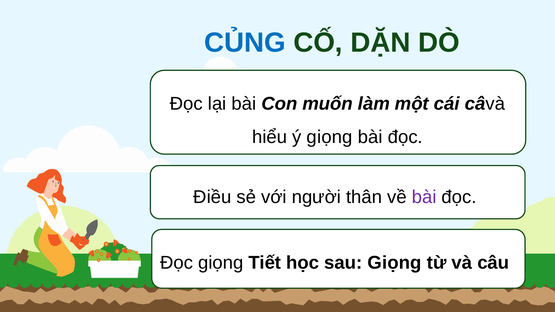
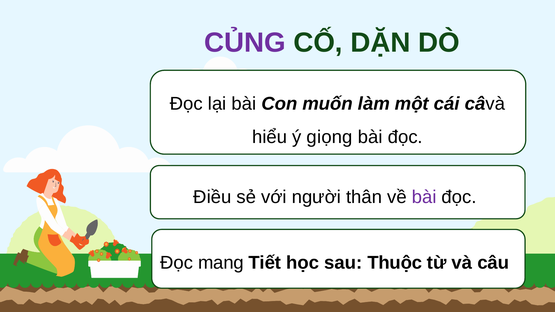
CỦNG colour: blue -> purple (245, 43)
Đọc giọng: giọng -> mang (221, 263)
sau Giọng: Giọng -> Thuộc (395, 263)
